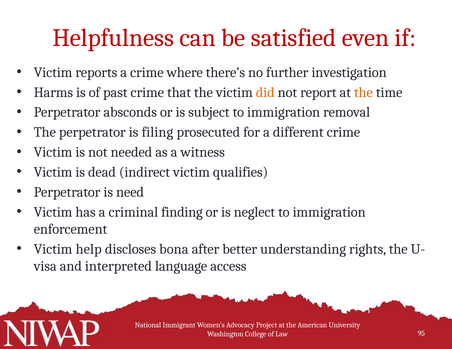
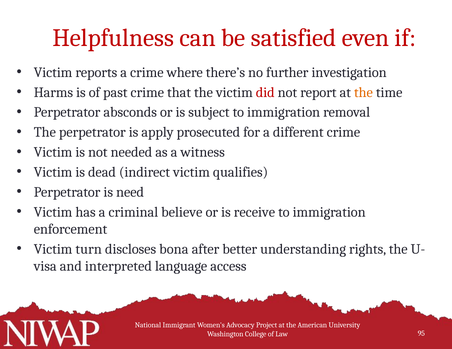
did colour: orange -> red (265, 92)
filing: filing -> apply (157, 132)
finding: finding -> believe (182, 212)
neglect: neglect -> receive (254, 212)
help: help -> turn (89, 249)
